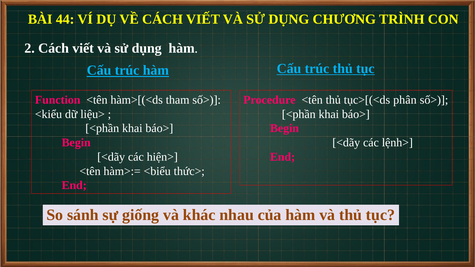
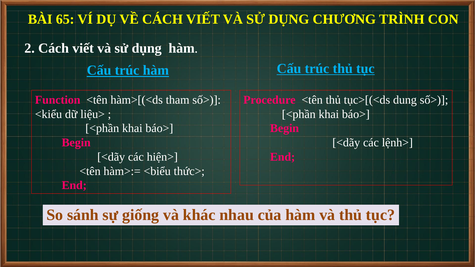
44: 44 -> 65 (65, 19)
phân: phân -> dung (405, 100)
